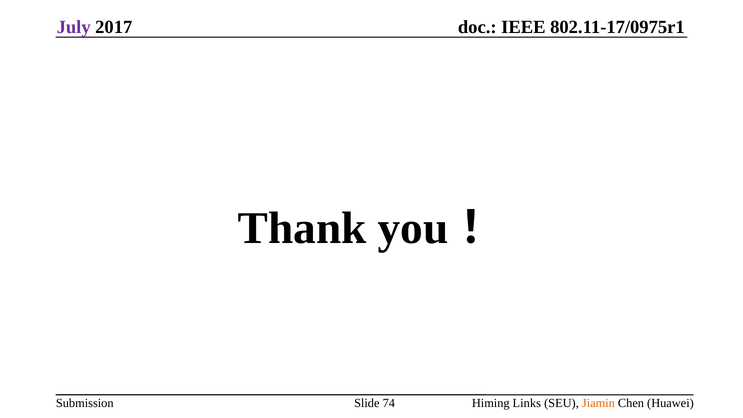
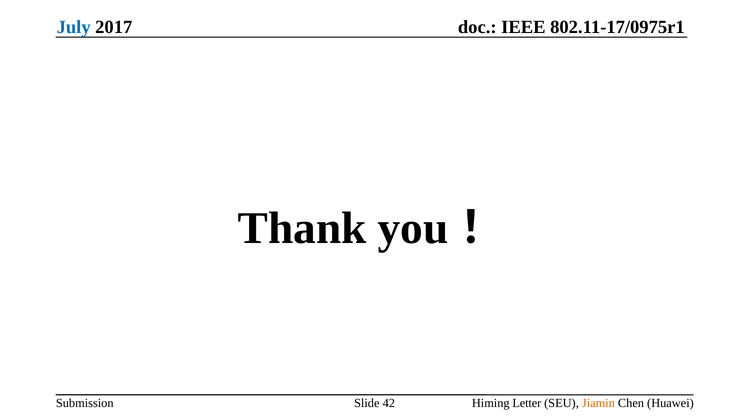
July colour: purple -> blue (74, 27)
74: 74 -> 42 (389, 403)
Links: Links -> Letter (527, 403)
